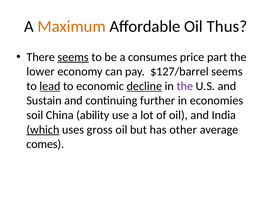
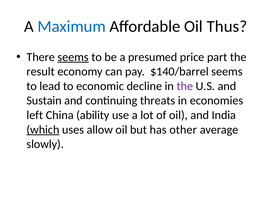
Maximum colour: orange -> blue (72, 26)
consumes: consumes -> presumed (153, 57)
lower: lower -> result (41, 72)
$127/barrel: $127/barrel -> $140/barrel (179, 72)
lead underline: present -> none (50, 86)
decline underline: present -> none (144, 86)
further: further -> threats (158, 101)
soil: soil -> left (35, 115)
gross: gross -> allow (100, 130)
comes: comes -> slowly (45, 144)
